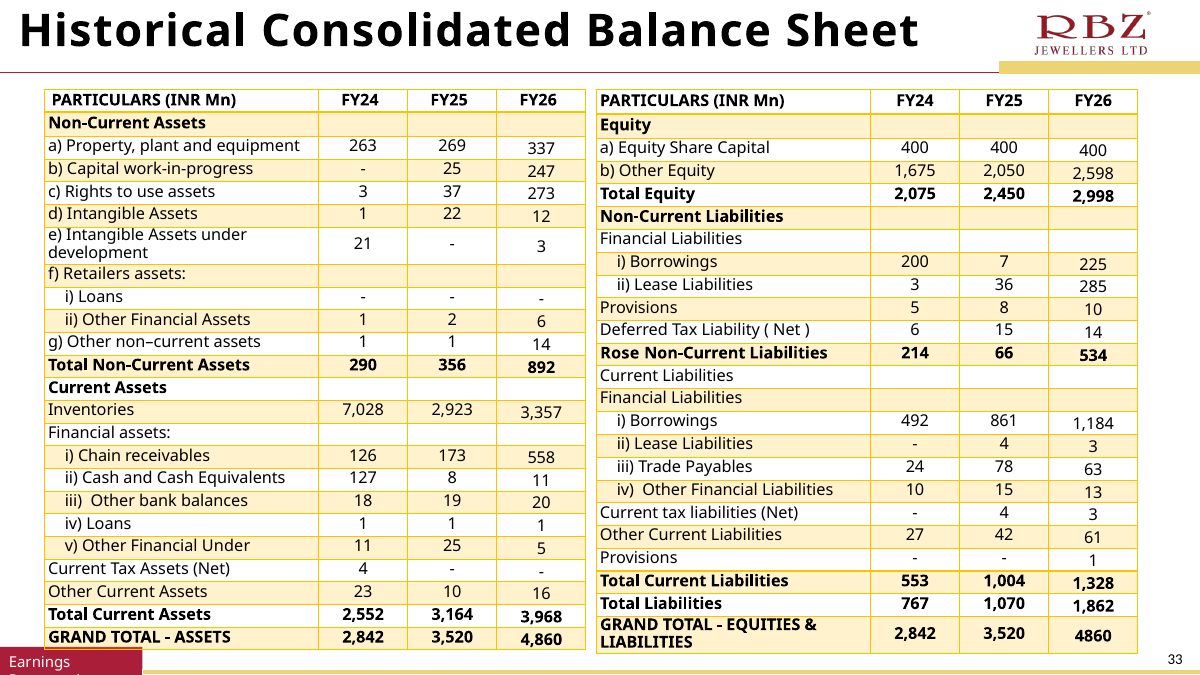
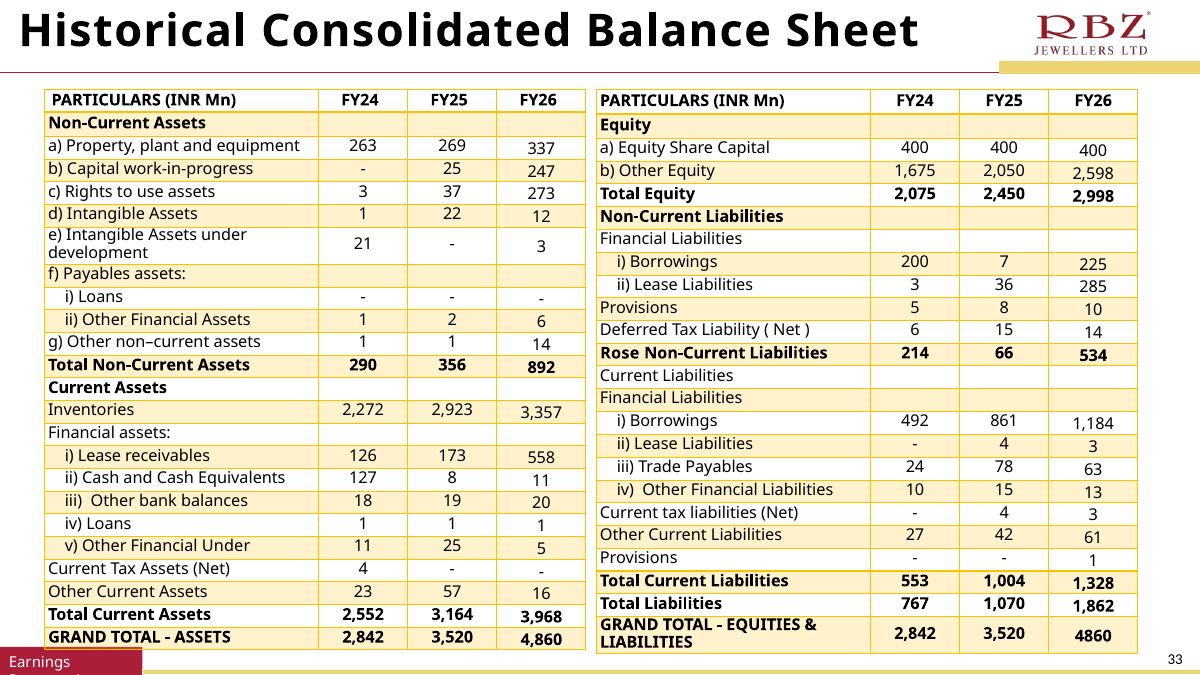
f Retailers: Retailers -> Payables (97, 274)
7,028: 7,028 -> 2,272 (363, 410)
i Chain: Chain -> Lease (100, 456)
23 10: 10 -> 57 (452, 592)
